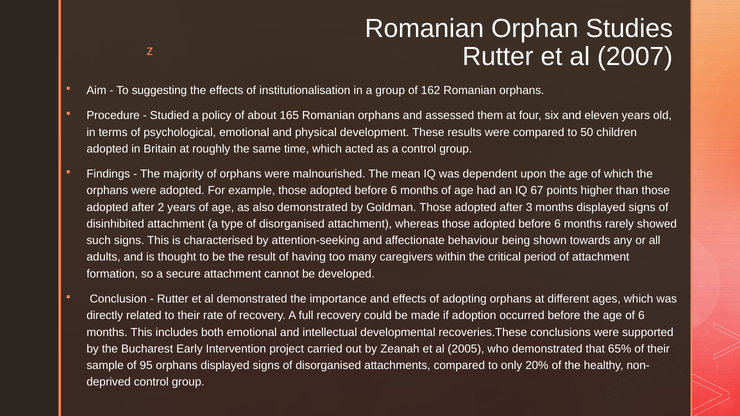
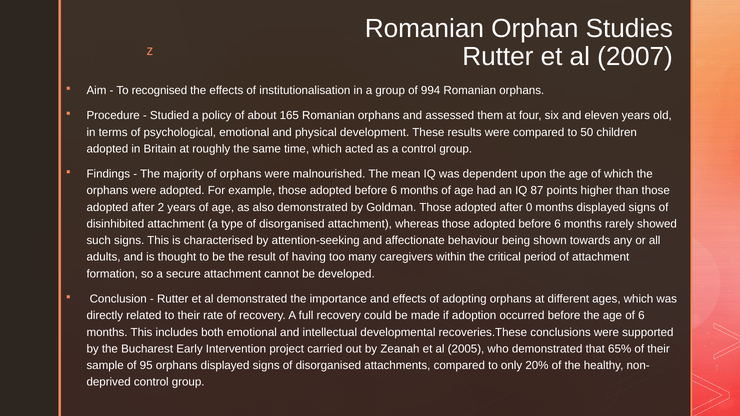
suggesting: suggesting -> recognised (159, 91)
162: 162 -> 994 (431, 91)
67: 67 -> 87 (537, 191)
3: 3 -> 0 (529, 207)
